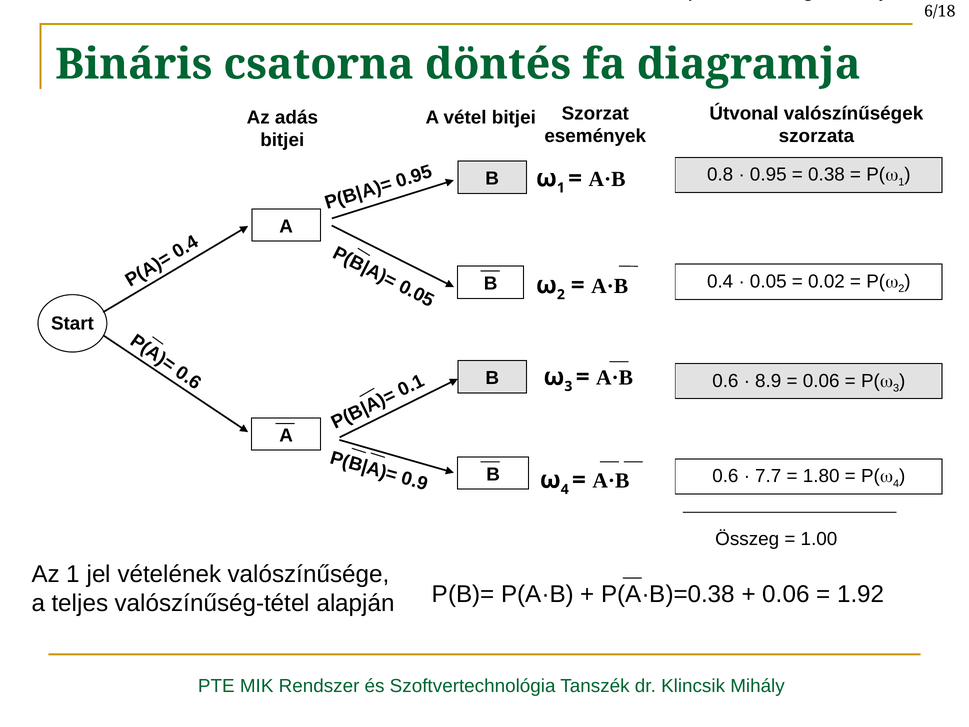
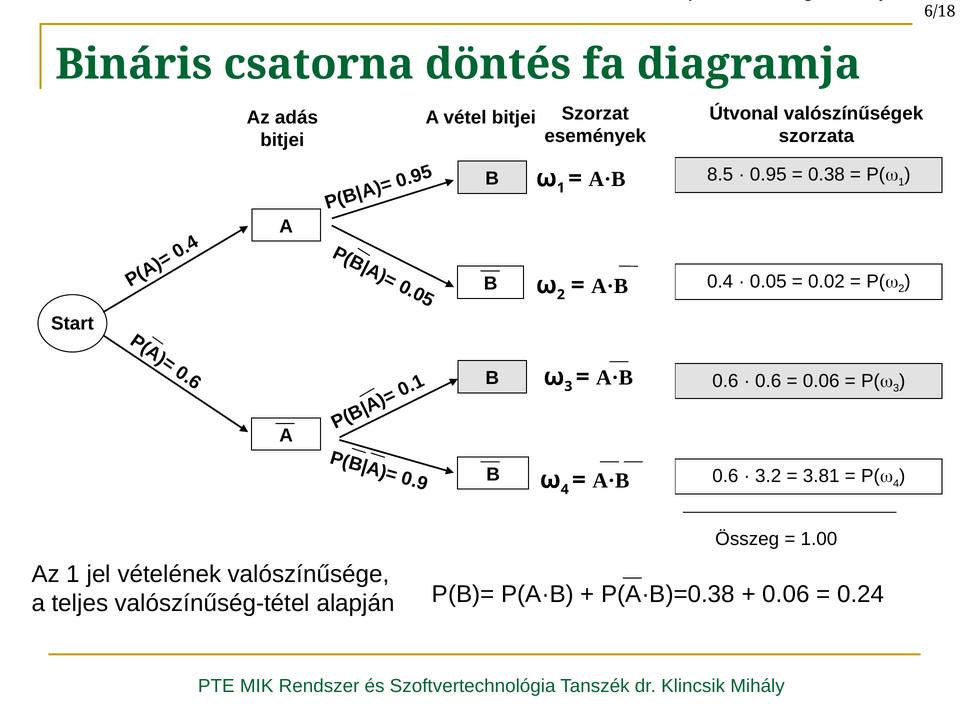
0.8: 0.8 -> 8.5 (720, 175)
8.9: 8.9 -> 0.6 (768, 381)
7.7: 7.7 -> 3.2 (768, 476)
1.80: 1.80 -> 3.81 (821, 476)
1.92: 1.92 -> 0.24 (861, 594)
